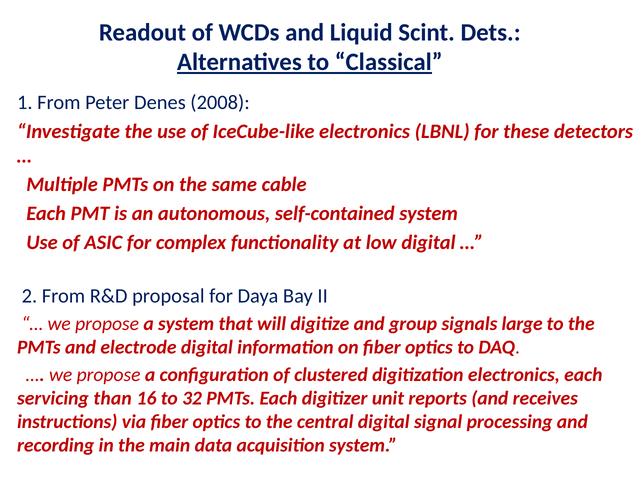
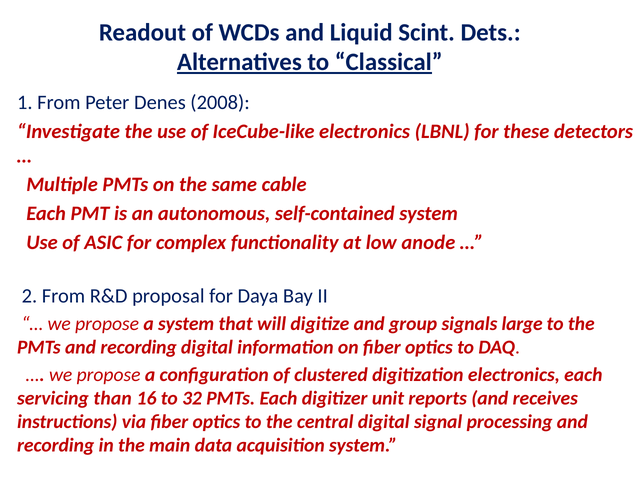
low digital: digital -> anode (428, 242)
PMTs and electrode: electrode -> recording (139, 347)
